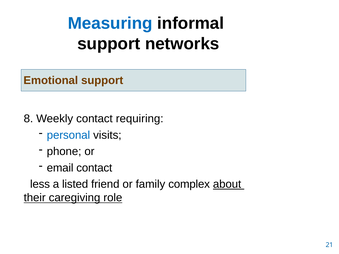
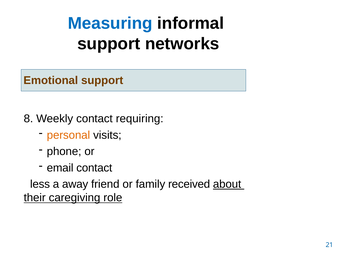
personal colour: blue -> orange (68, 135)
listed: listed -> away (75, 184)
complex: complex -> received (189, 184)
